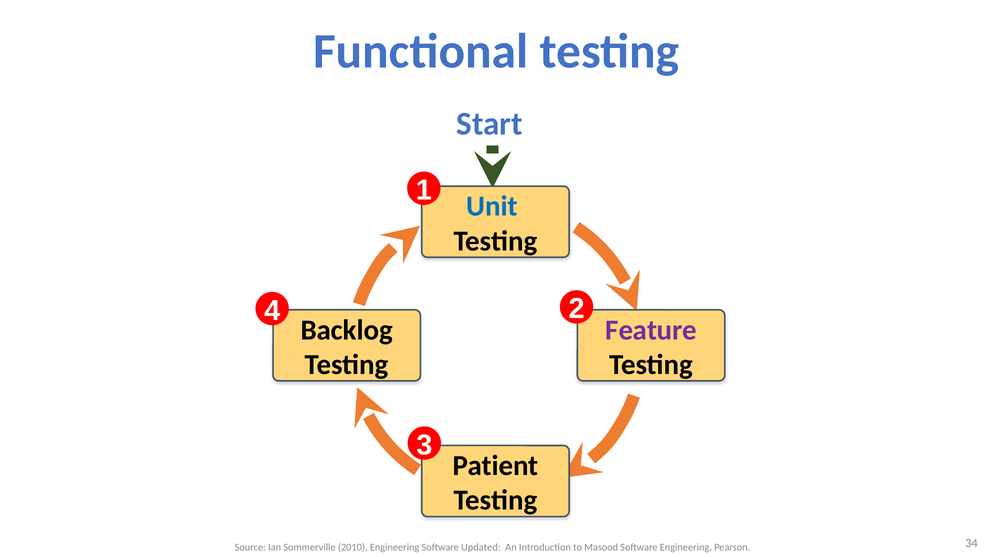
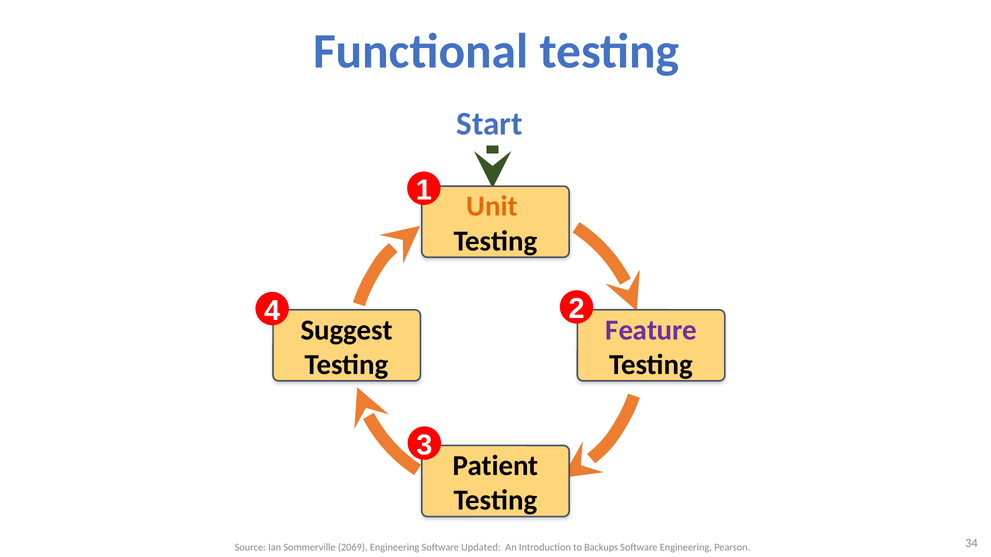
Unit colour: blue -> orange (492, 207)
Backlog: Backlog -> Suggest (347, 330)
2010: 2010 -> 2069 (353, 548)
Masood: Masood -> Backups (601, 548)
